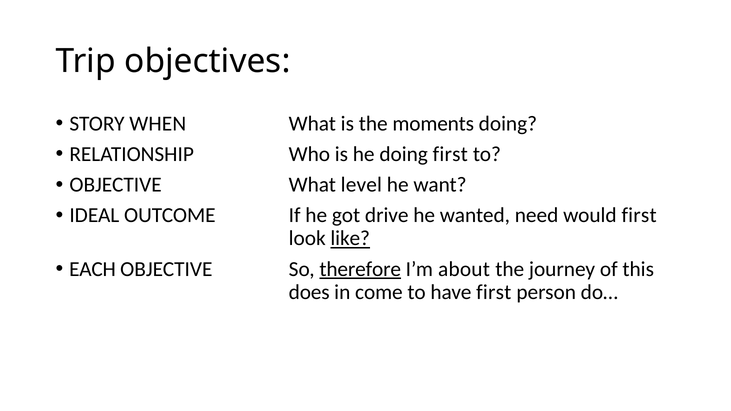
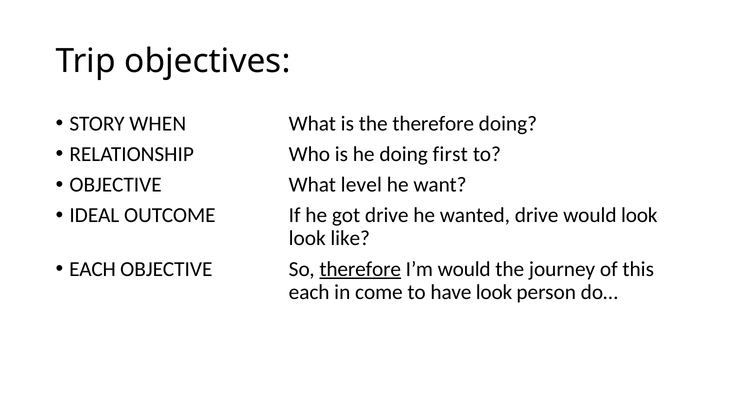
the moments: moments -> therefore (433, 124)
wanted need: need -> drive (537, 216)
would first: first -> look (639, 216)
like underline: present -> none (350, 239)
I’m about: about -> would (464, 269)
does: does -> each (309, 292)
have first: first -> look (494, 292)
